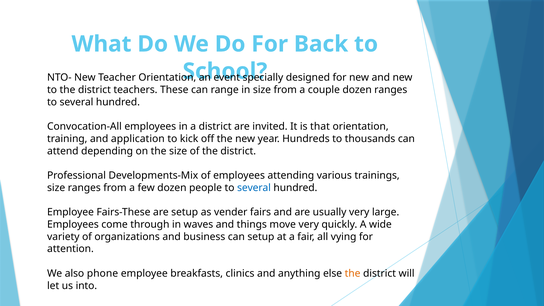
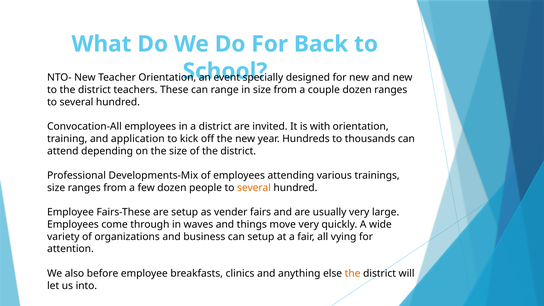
that: that -> with (320, 127)
several colour: blue -> orange (254, 188)
phone: phone -> before (103, 273)
